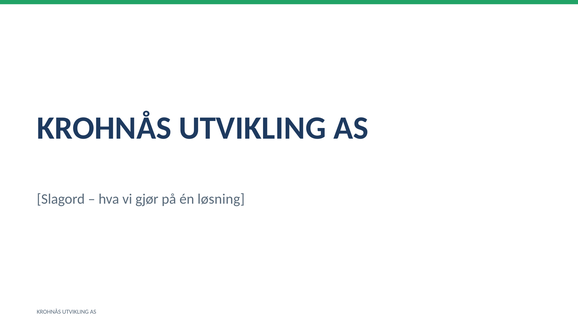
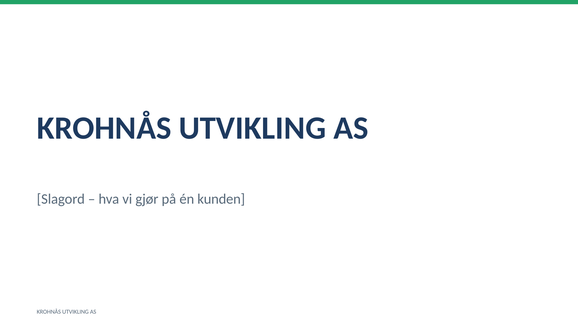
løsning: løsning -> kunden (221, 199)
